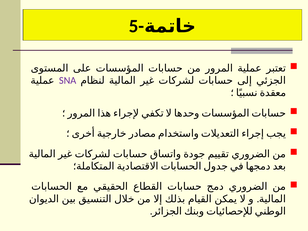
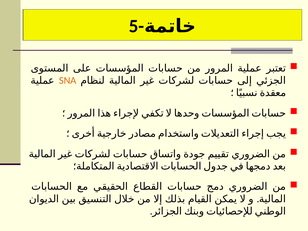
SNA colour: purple -> orange (68, 80)
